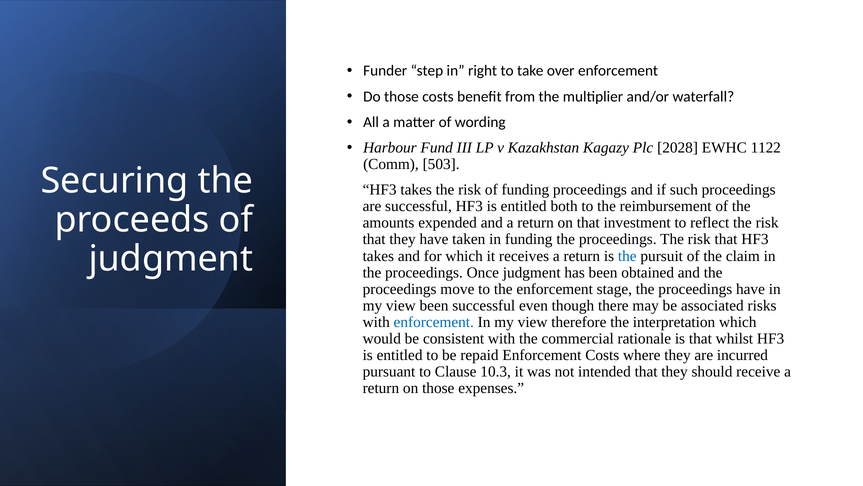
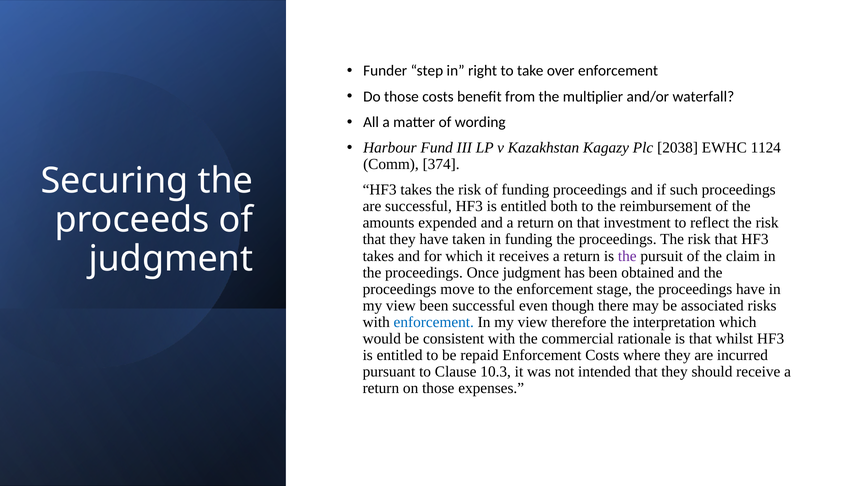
2028: 2028 -> 2038 (678, 147)
1122: 1122 -> 1124 (766, 147)
503: 503 -> 374 (441, 164)
the colour: blue -> purple (627, 256)
